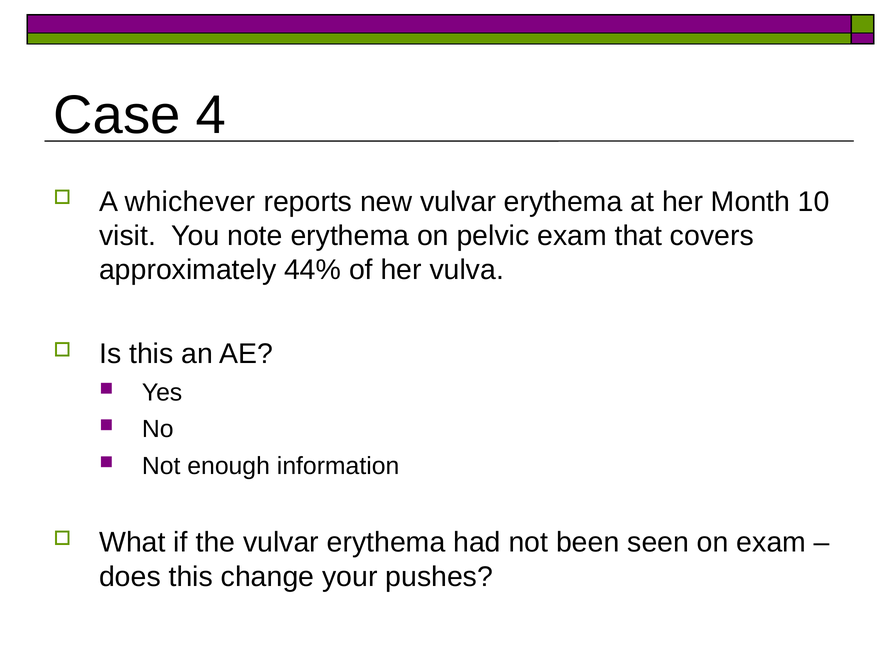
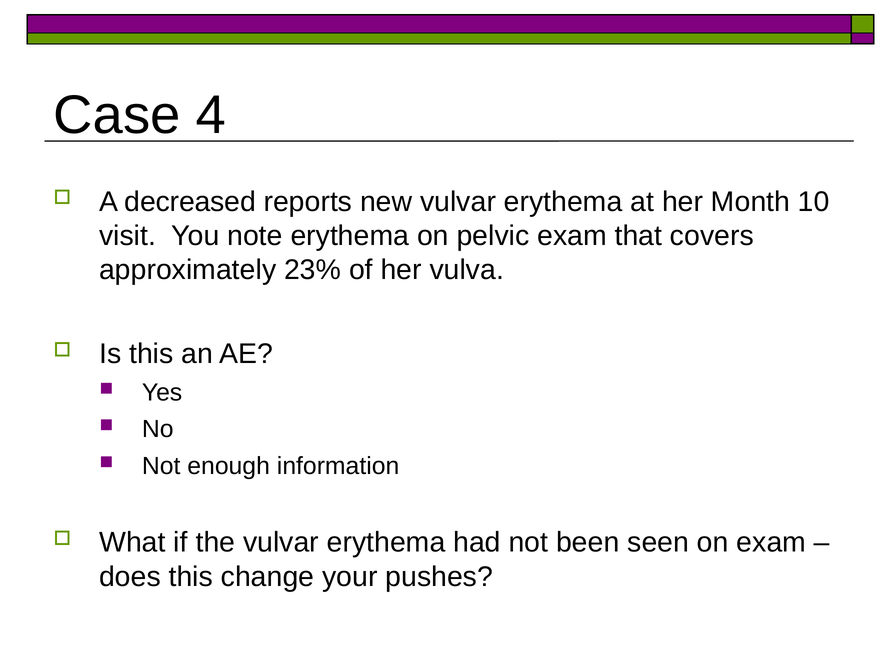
whichever: whichever -> decreased (190, 202)
44%: 44% -> 23% (313, 270)
